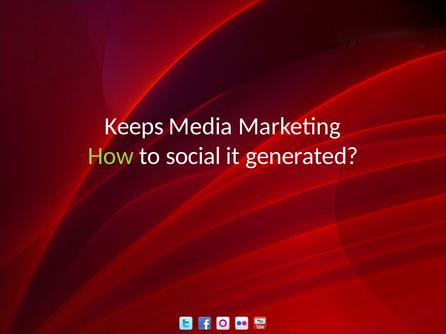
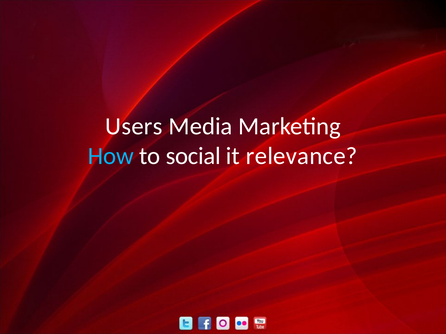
Keeps: Keeps -> Users (134, 127)
How colour: light green -> light blue (111, 156)
generated: generated -> relevance (302, 156)
